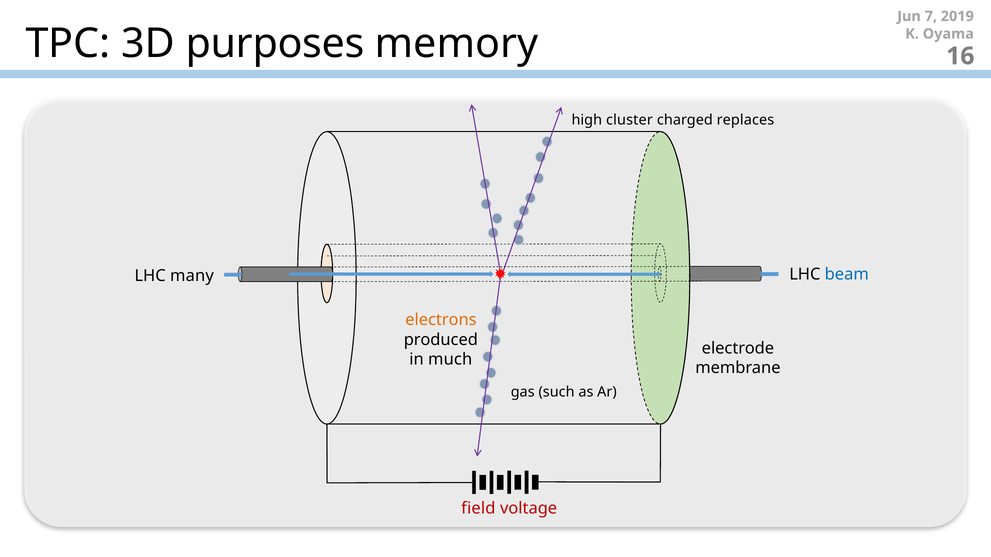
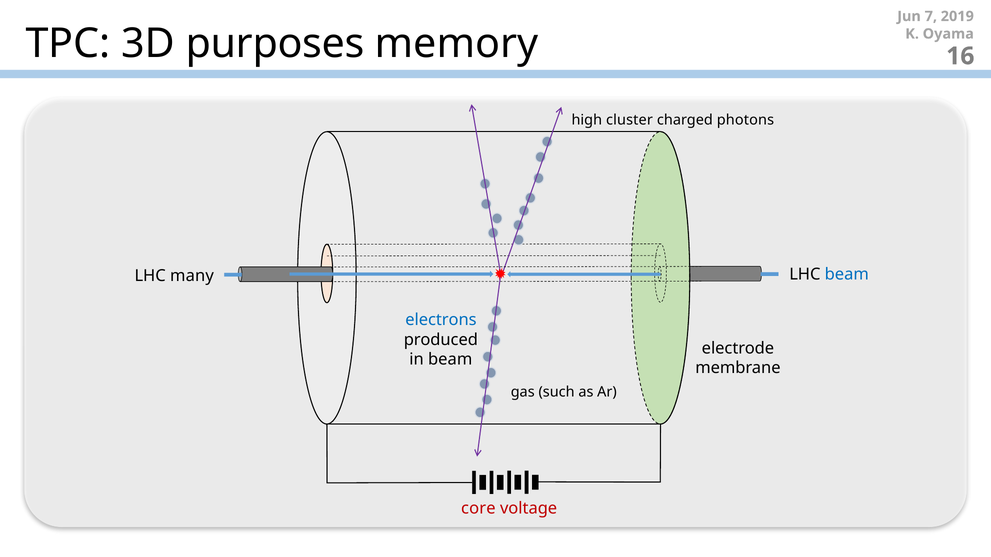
replaces: replaces -> photons (745, 120)
electrons colour: orange -> blue (441, 320)
in much: much -> beam (450, 360)
field: field -> core (478, 509)
